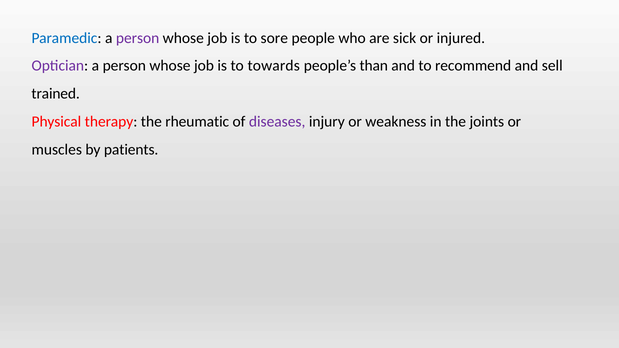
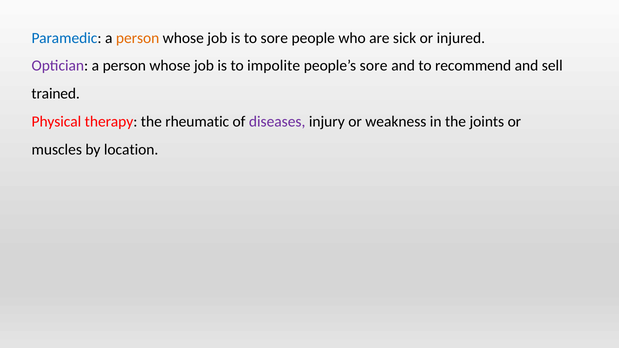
person colour: purple -> orange (138, 38)
towards: towards -> impolite (274, 66)
people’s than: than -> sore (374, 66)
patients: patients -> location (131, 149)
